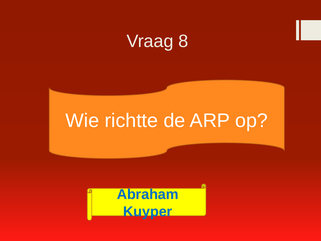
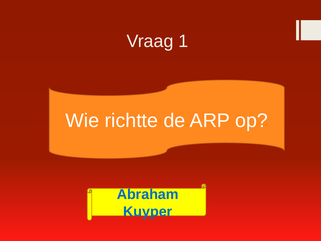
8: 8 -> 1 (183, 41)
